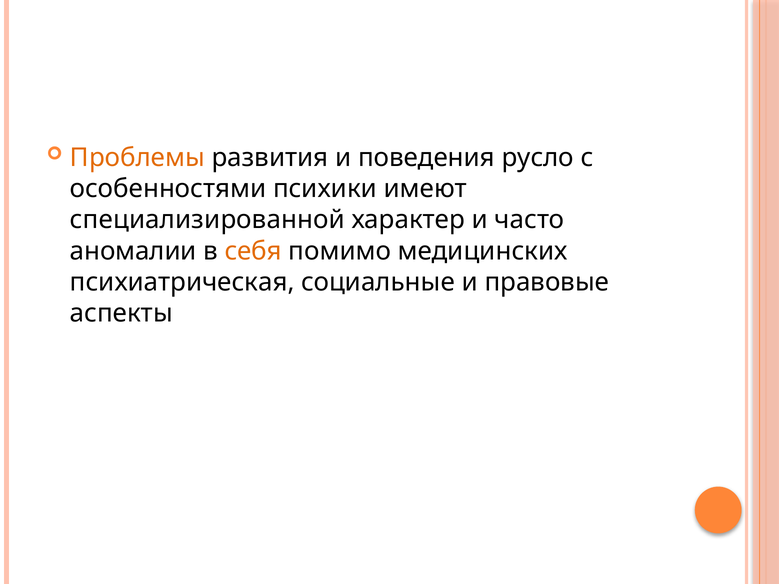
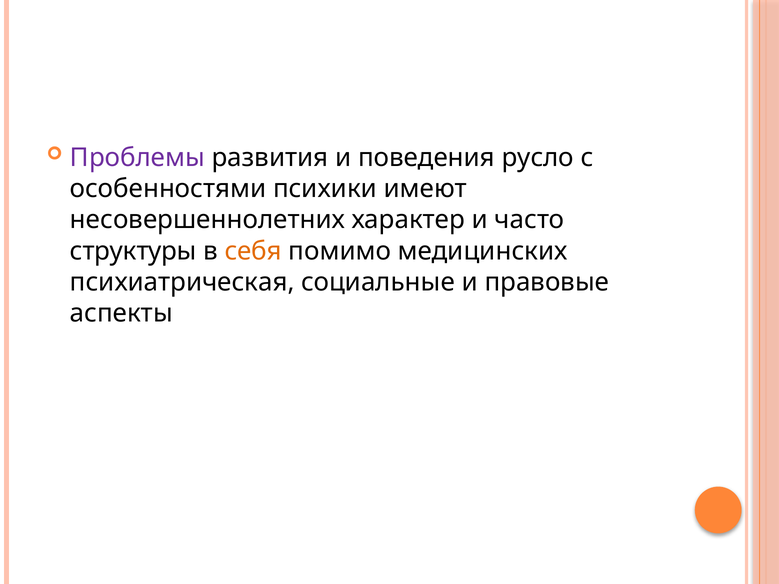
Проблемы colour: orange -> purple (137, 158)
специализированной: специализированной -> несовершеннолетних (208, 220)
аномалии: аномалии -> структуры (133, 251)
